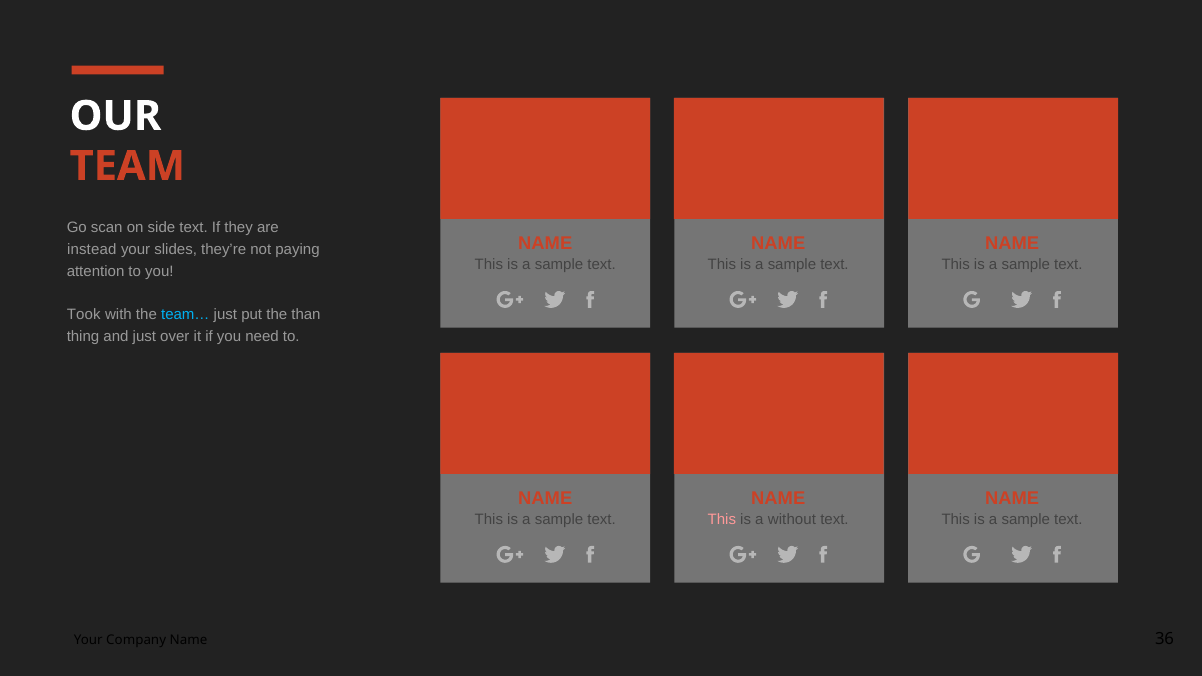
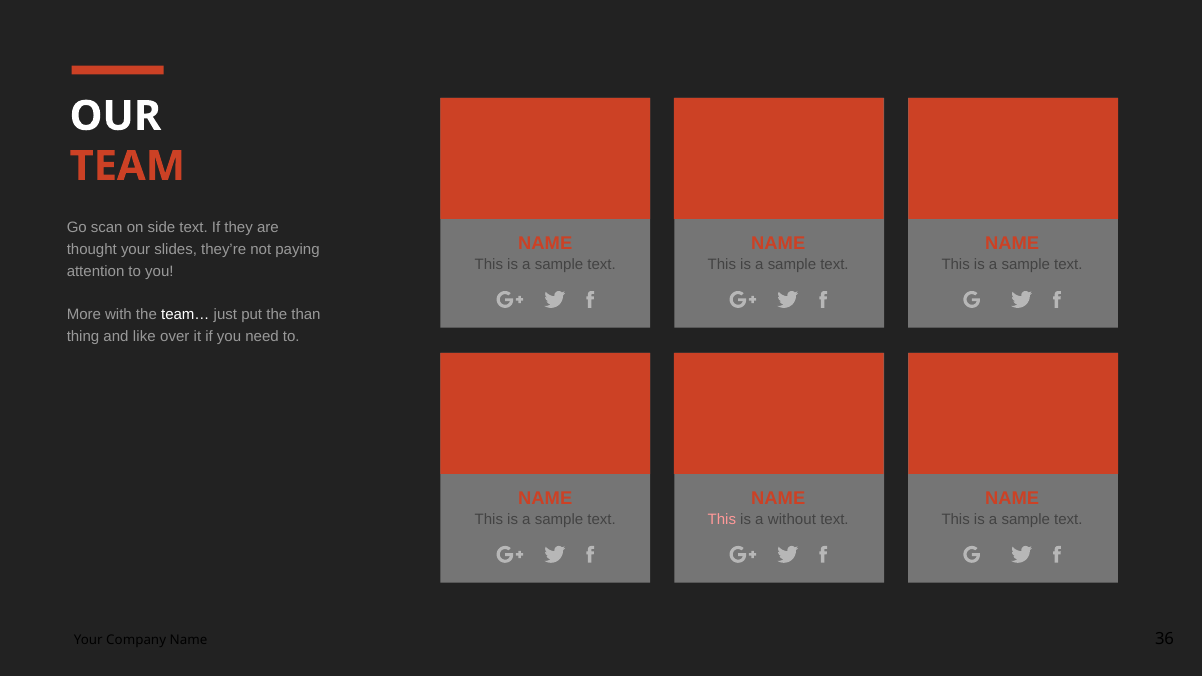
instead: instead -> thought (92, 249)
Took: Took -> More (84, 314)
team… colour: light blue -> white (185, 314)
and just: just -> like (144, 336)
